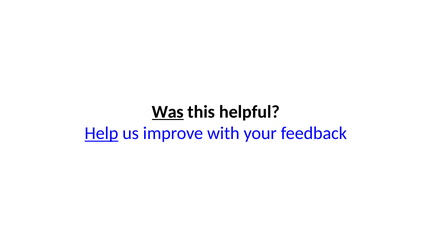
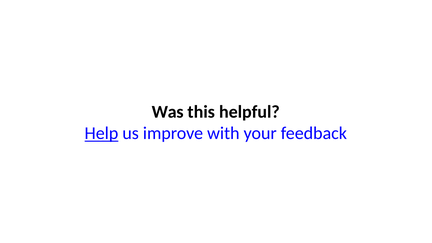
Was underline: present -> none (168, 112)
